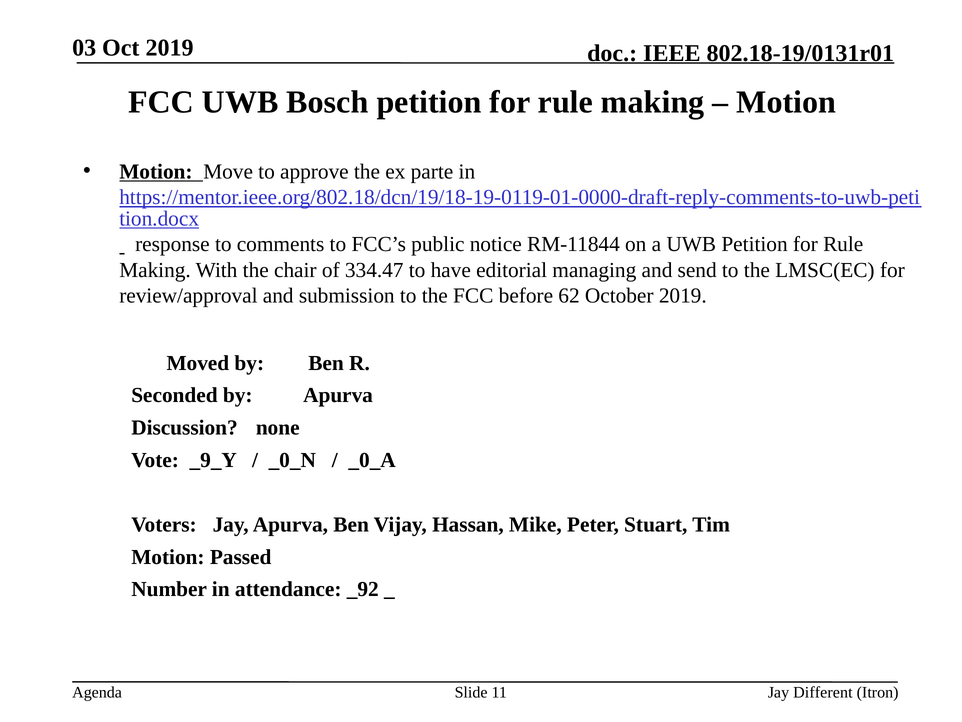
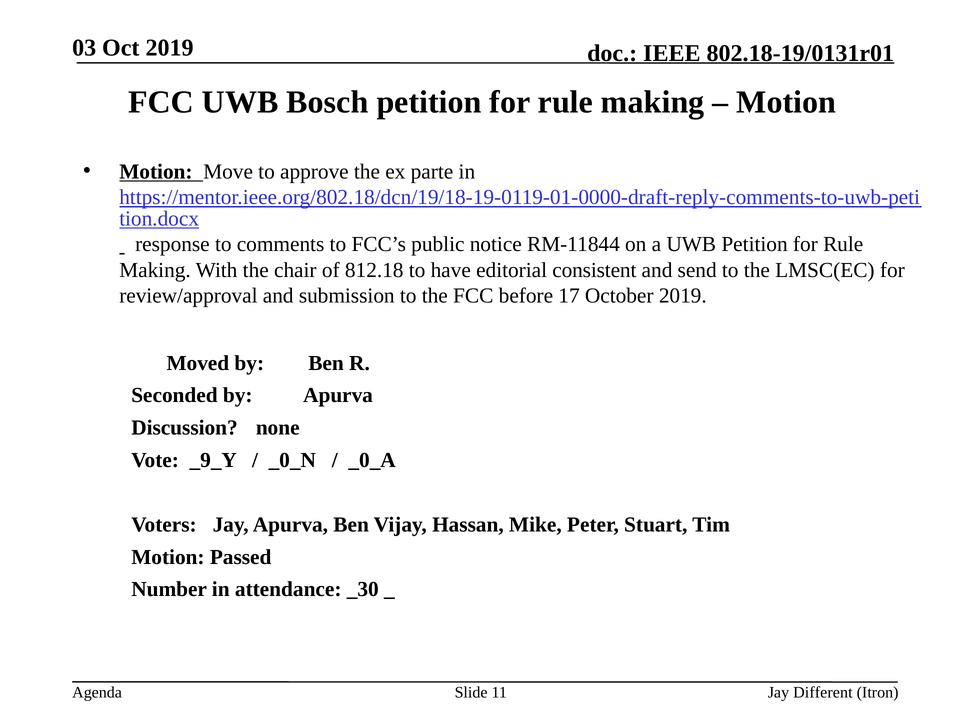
334.47: 334.47 -> 812.18 (374, 270)
managing: managing -> consistent (594, 270)
62: 62 -> 17 (569, 295)
_92: _92 -> _30 (363, 589)
